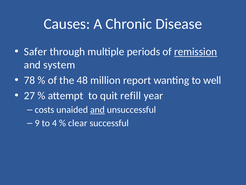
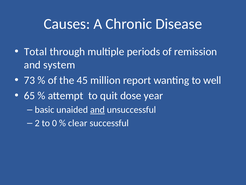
Safer: Safer -> Total (36, 52)
remission underline: present -> none (196, 52)
78: 78 -> 73 (30, 80)
48: 48 -> 45 (82, 80)
27: 27 -> 65 (30, 95)
refill: refill -> dose (131, 95)
costs: costs -> basic (45, 109)
9: 9 -> 2 (37, 123)
4: 4 -> 0 (54, 123)
